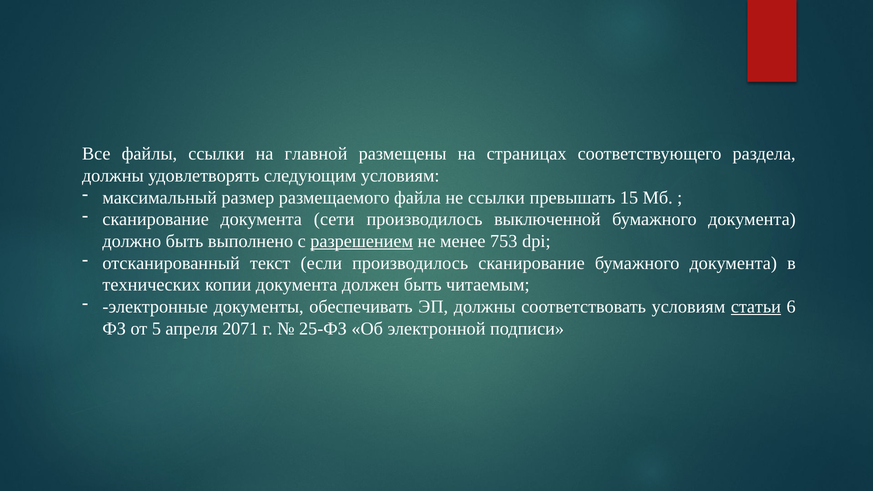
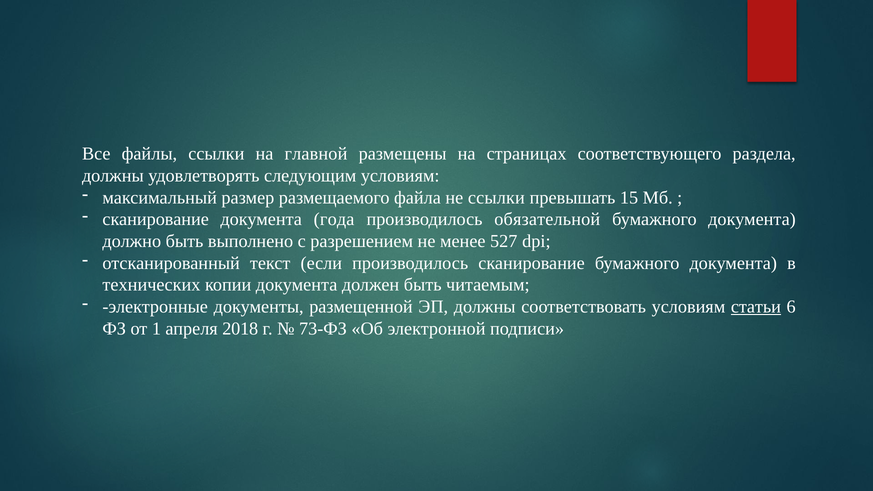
сети: сети -> года (334, 219)
выключенной: выключенной -> обязательной (547, 219)
разрешением underline: present -> none (362, 241)
753: 753 -> 527 (504, 241)
обеспечивать: обеспечивать -> размещенной (361, 307)
5: 5 -> 1 (156, 329)
2071: 2071 -> 2018 (240, 329)
25-ФЗ: 25-ФЗ -> 73-ФЗ (323, 329)
